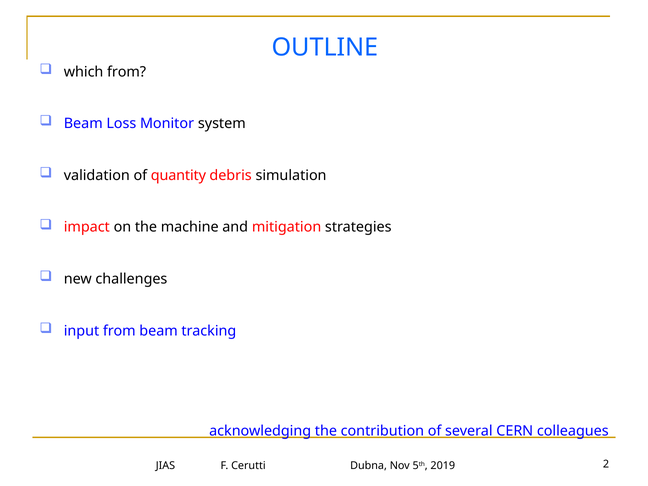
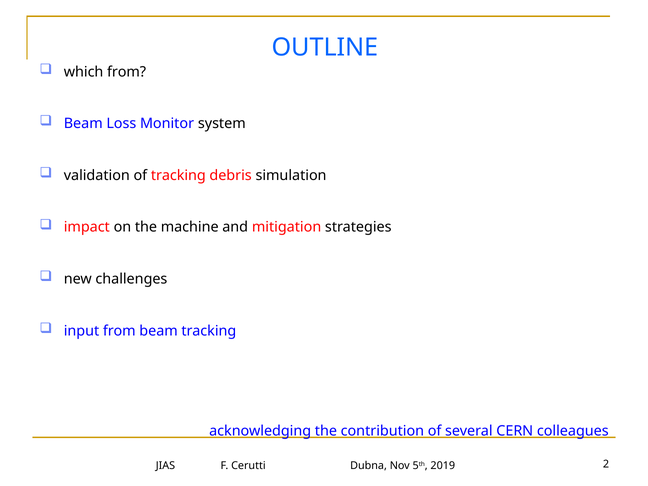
of quantity: quantity -> tracking (178, 175)
